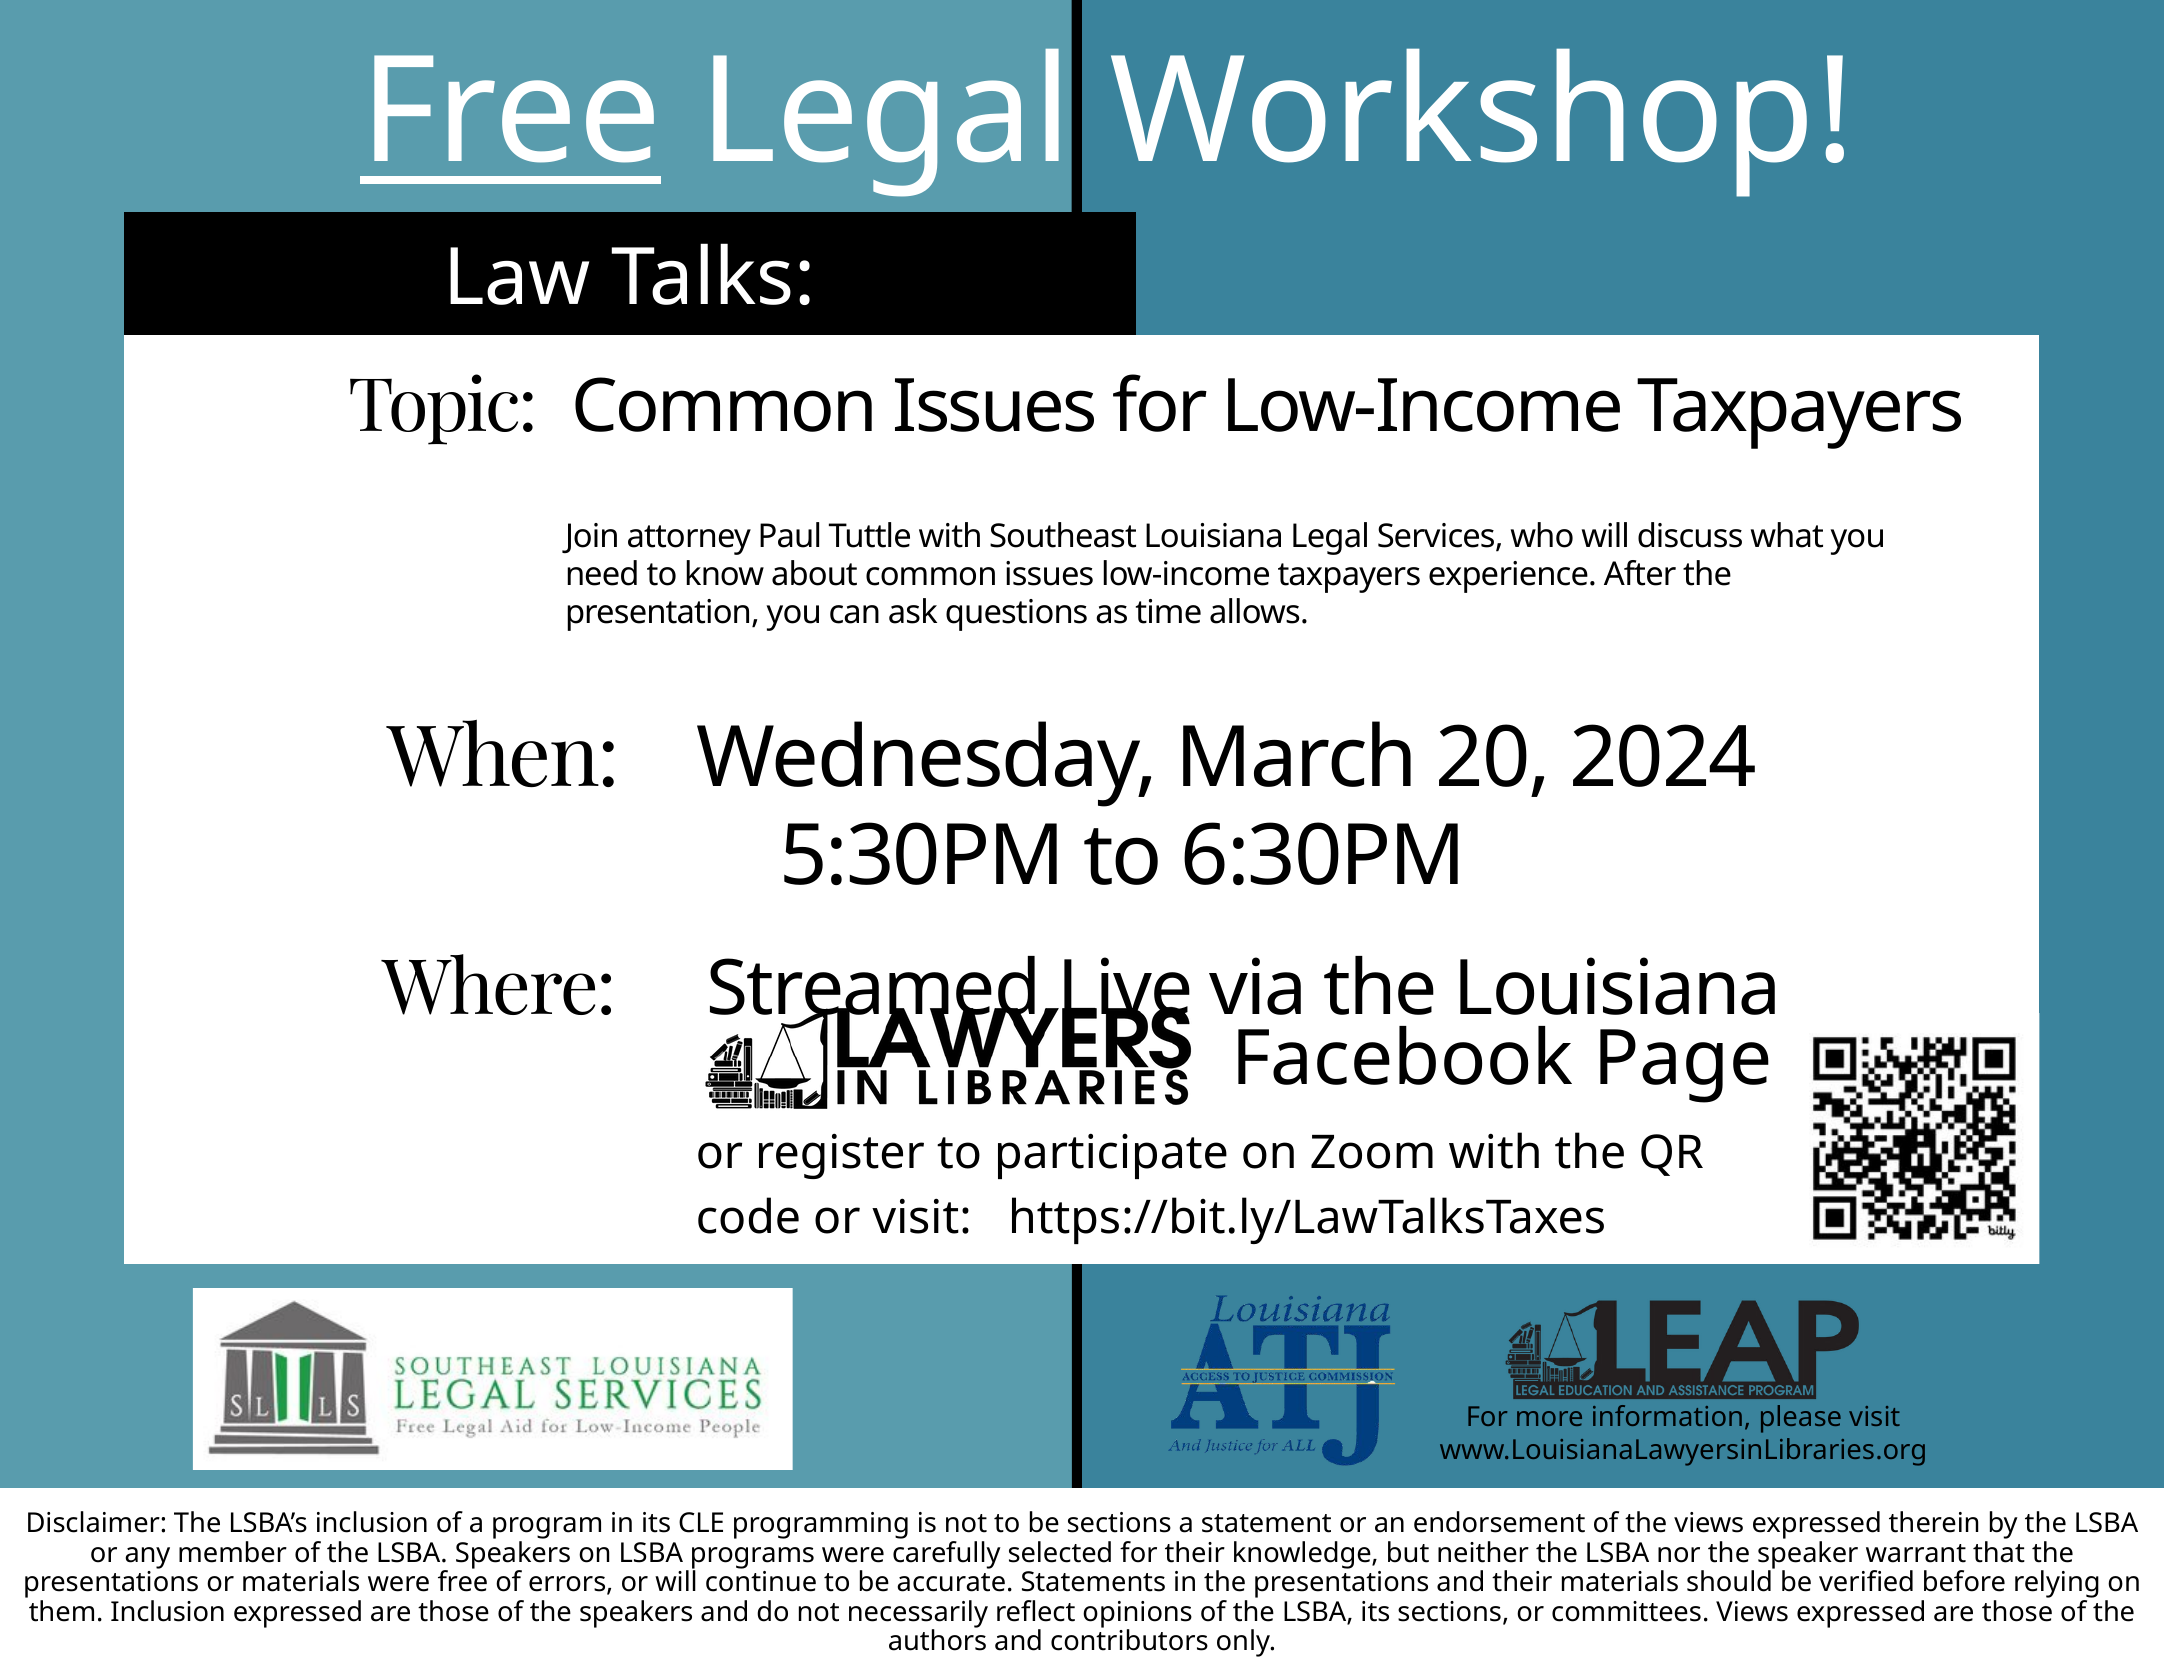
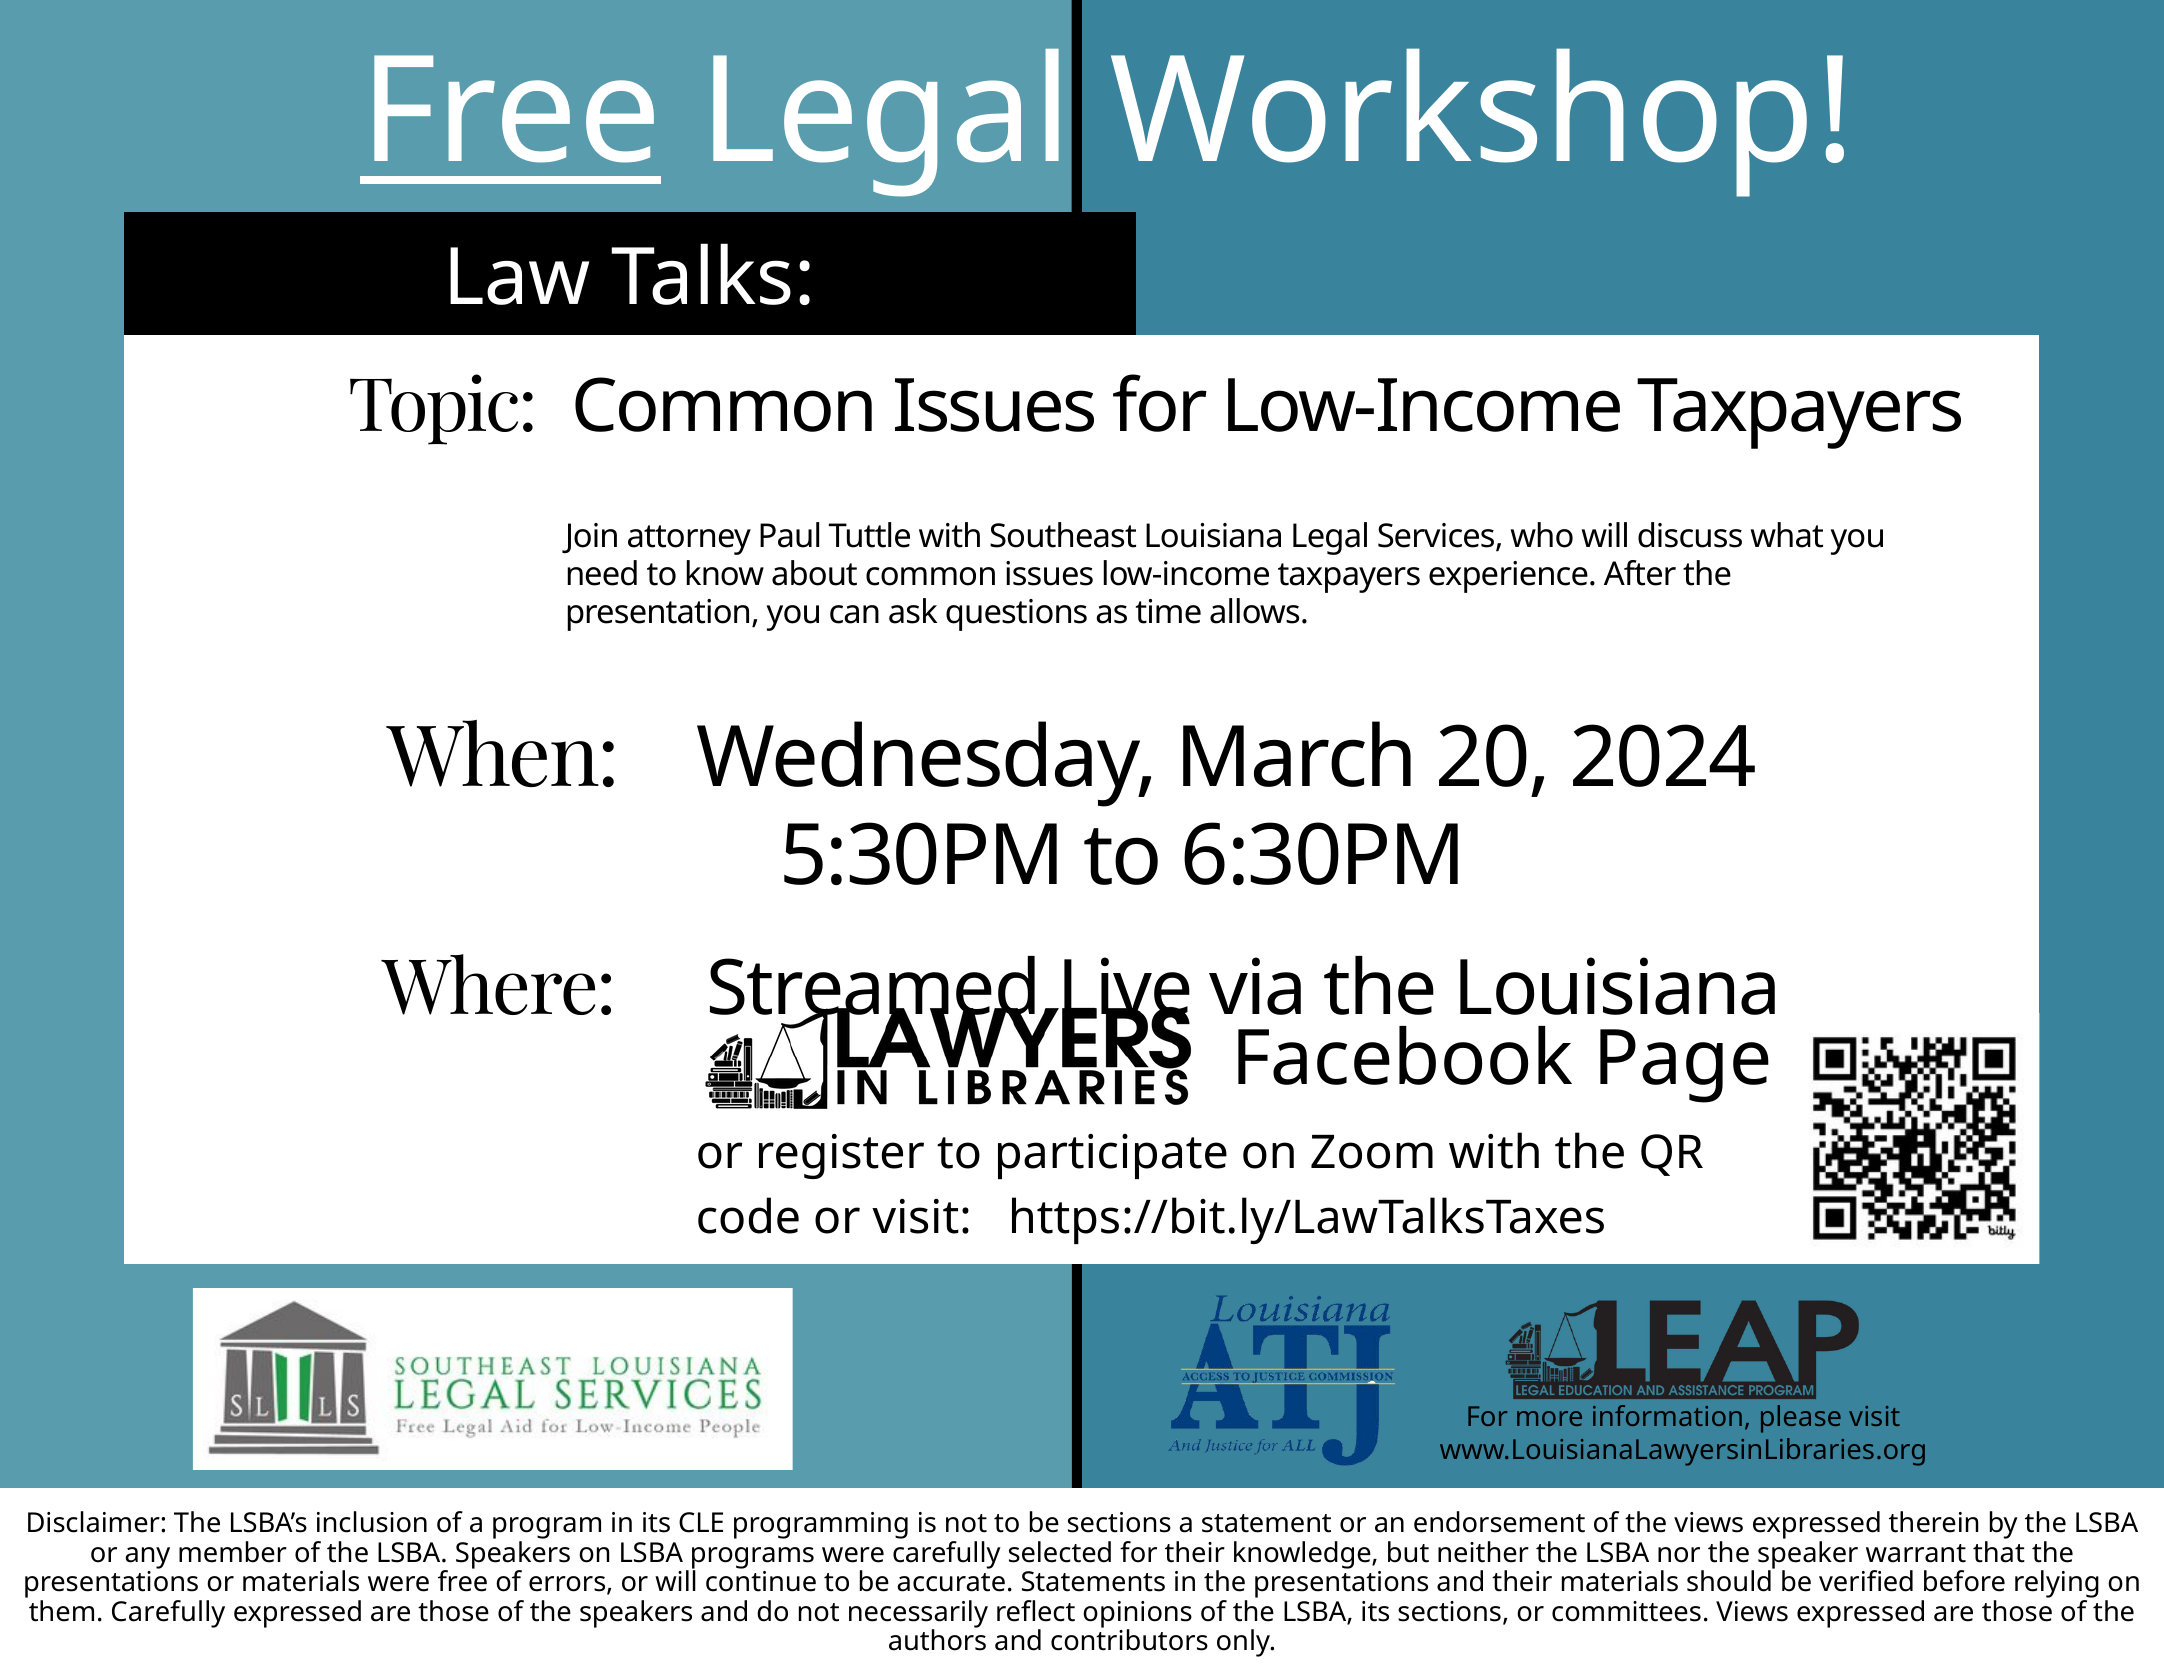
them Inclusion: Inclusion -> Carefully (168, 1612)
